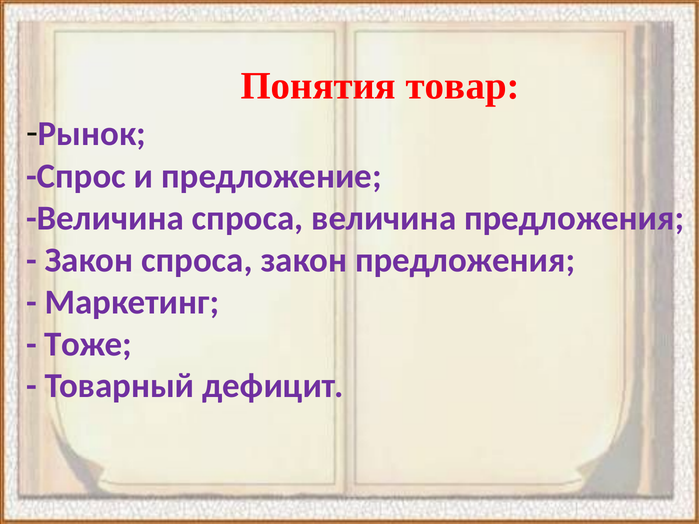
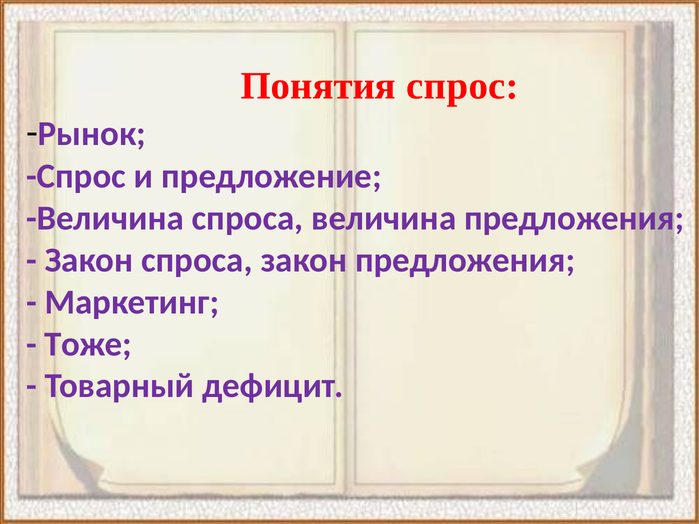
Понятия товар: товар -> спрос (463, 86)
